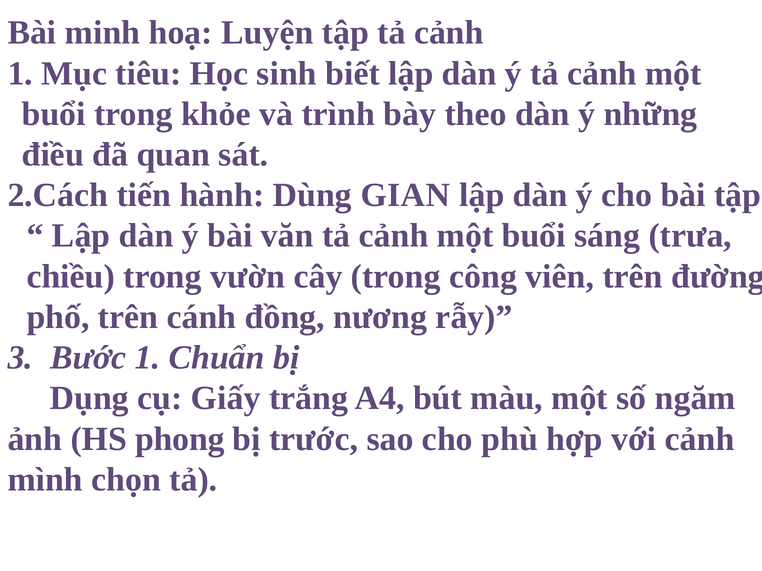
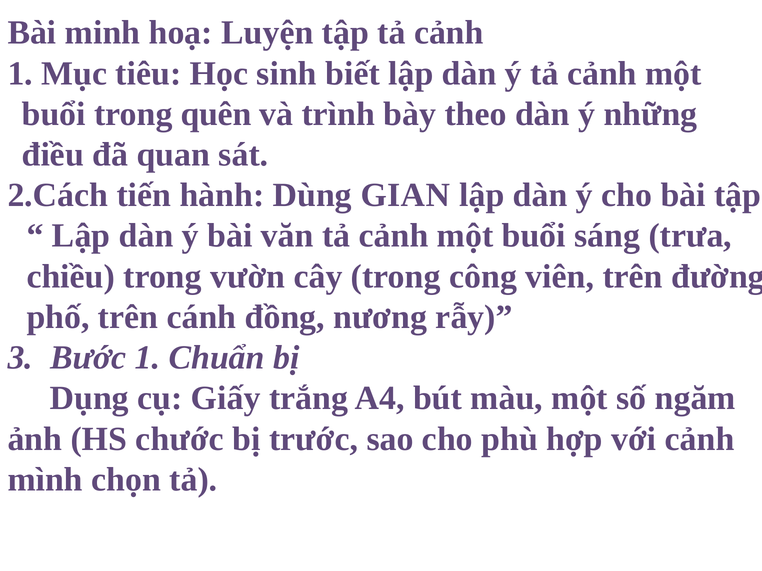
khỏe: khỏe -> quên (216, 114)
phong: phong -> chước (180, 439)
